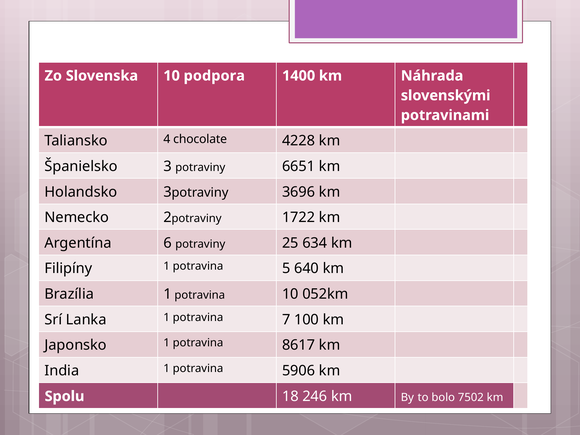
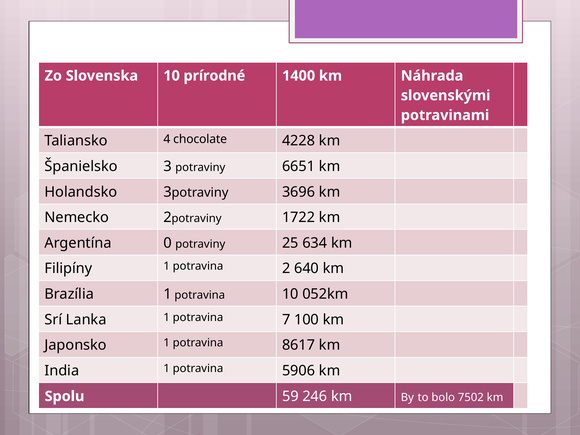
podpora: podpora -> prírodné (214, 76)
6: 6 -> 0 (167, 243)
potravina 5: 5 -> 2 (286, 269)
18: 18 -> 59 (290, 396)
